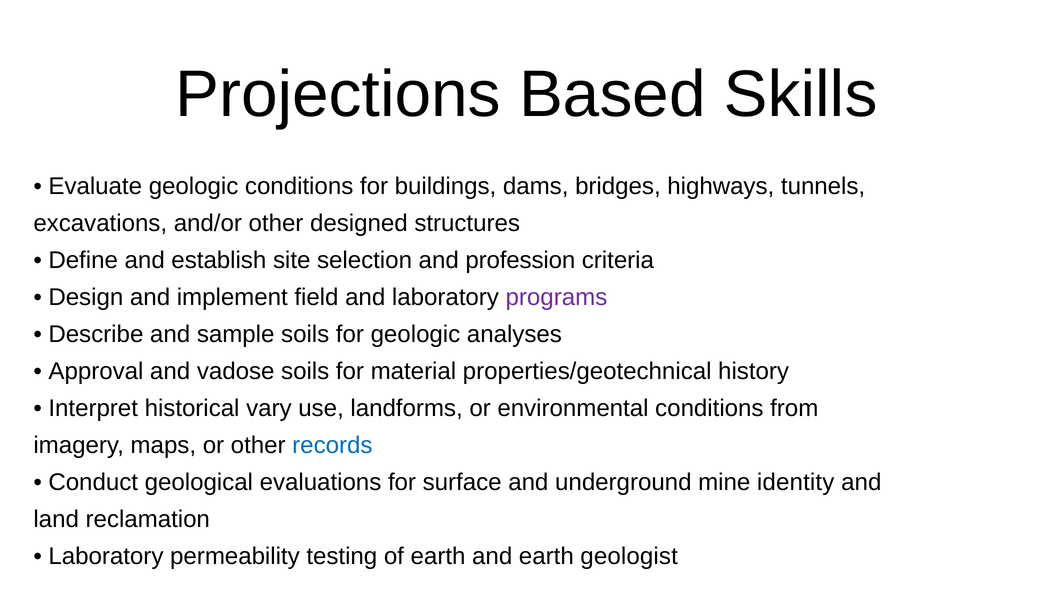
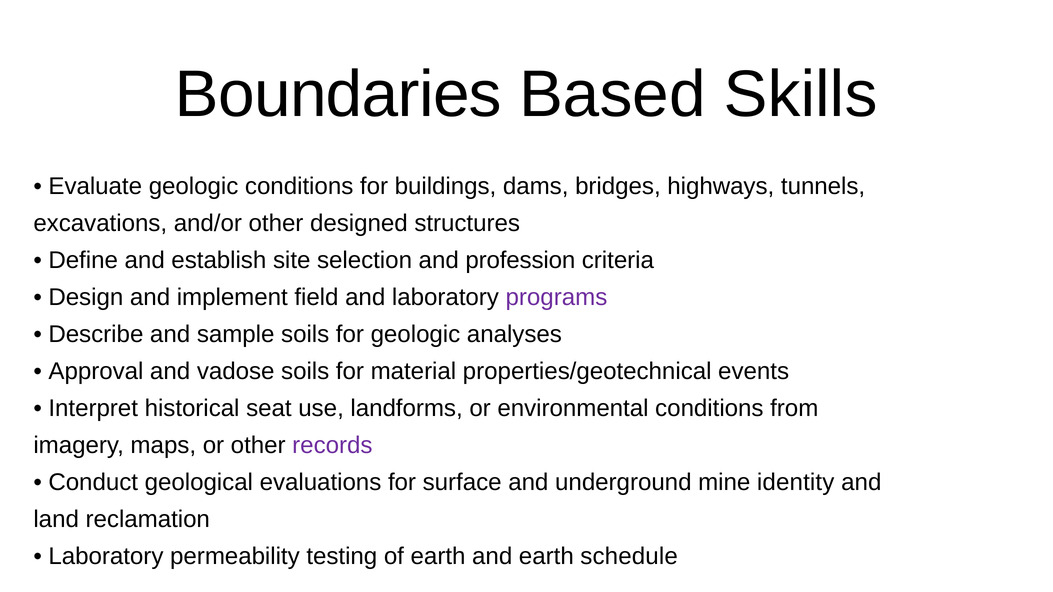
Projections: Projections -> Boundaries (338, 95)
history: history -> events (754, 372)
vary: vary -> seat (269, 409)
records colour: blue -> purple (332, 446)
geologist: geologist -> schedule (629, 557)
